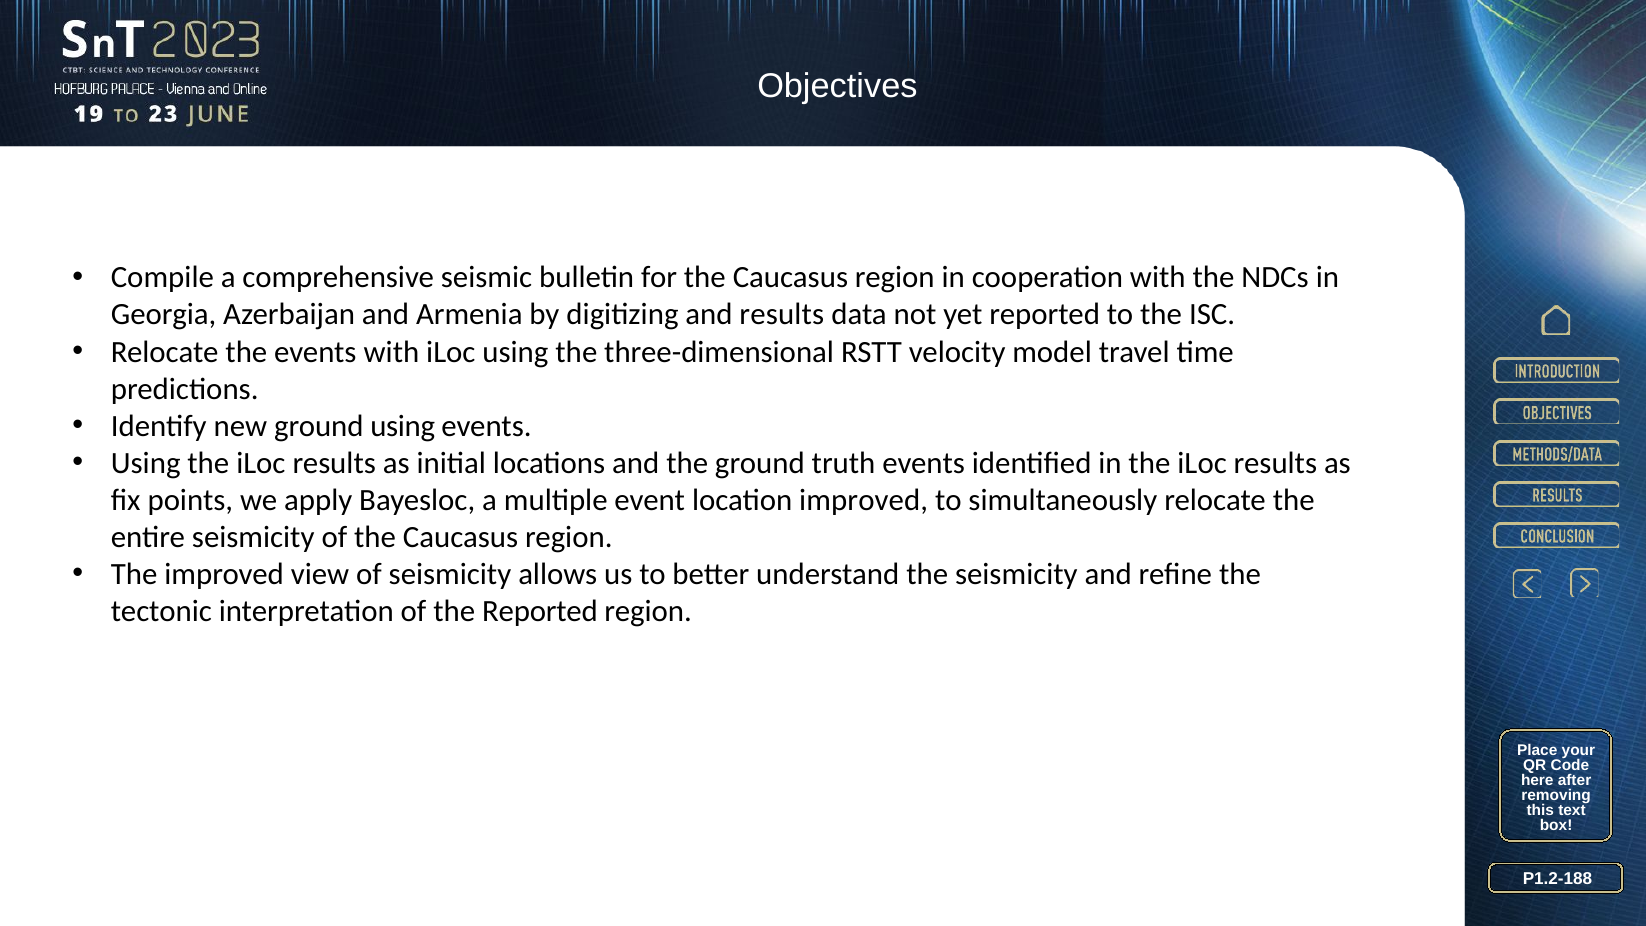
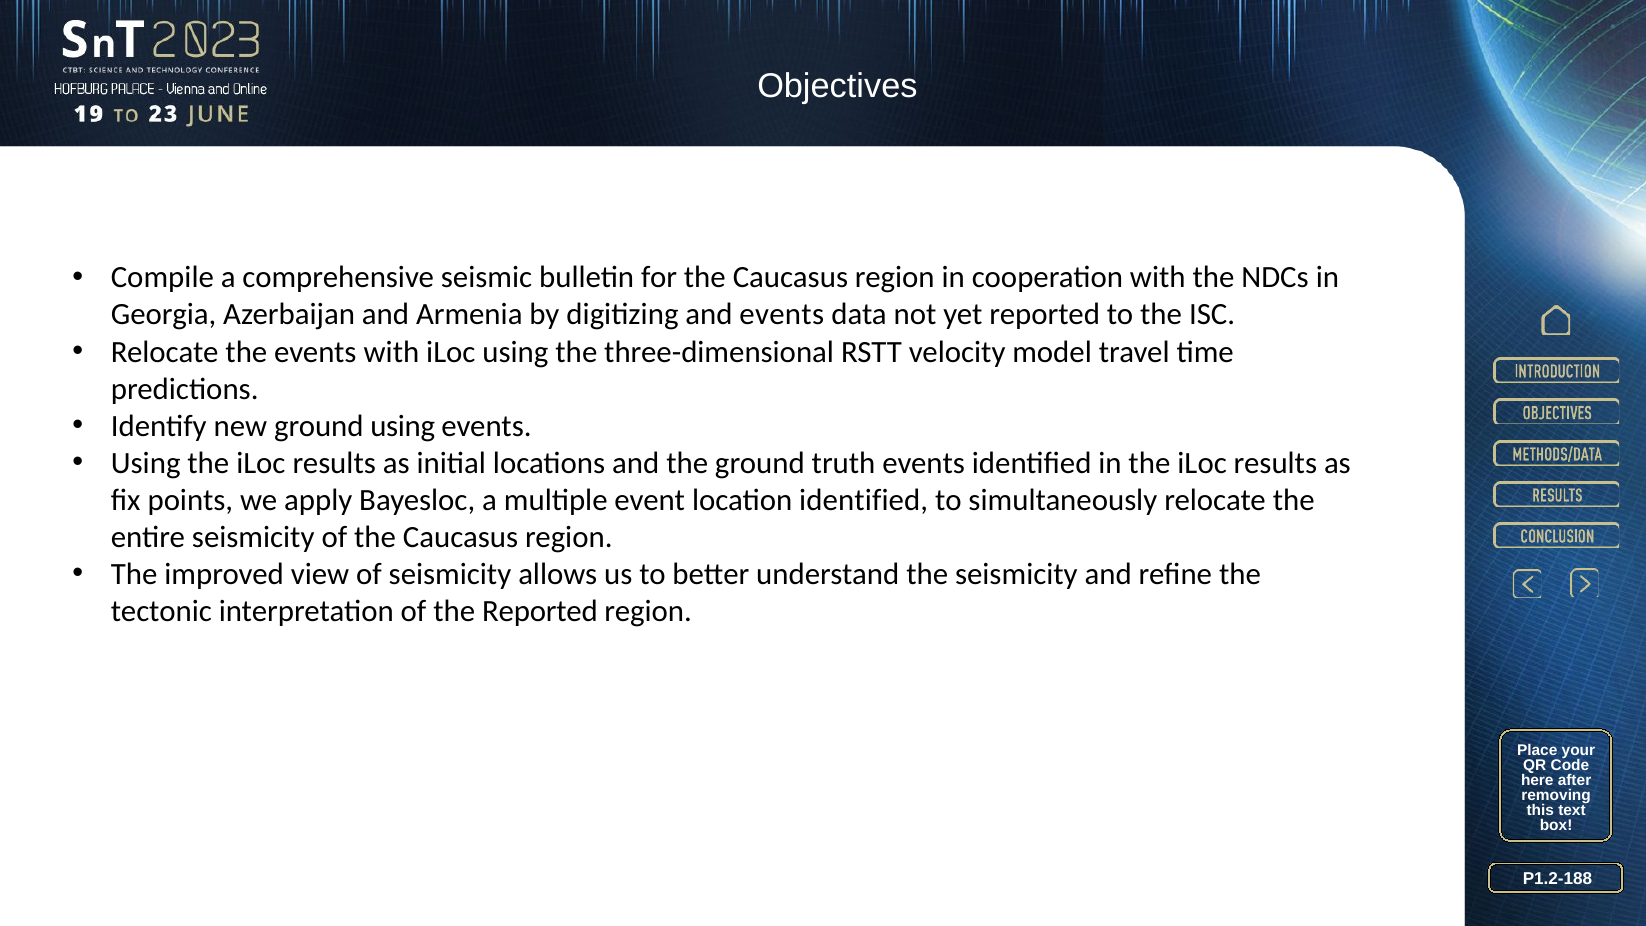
and results: results -> events (782, 315)
location improved: improved -> identified (864, 500)
